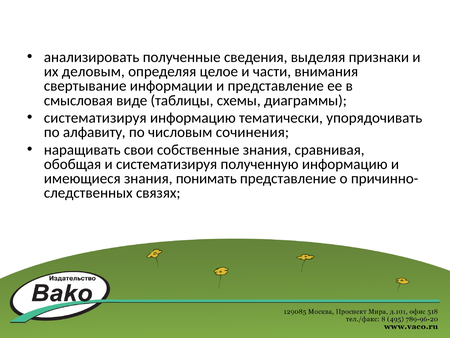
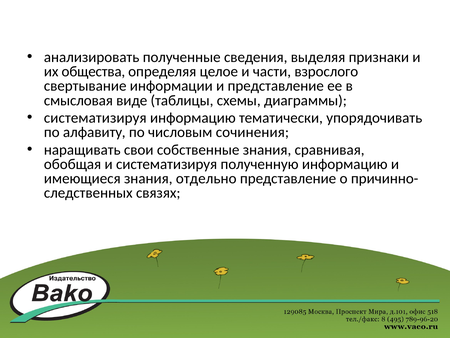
деловым: деловым -> общества (93, 71)
внимания: внимания -> взрослого (326, 71)
понимать: понимать -> отдельно (206, 178)
